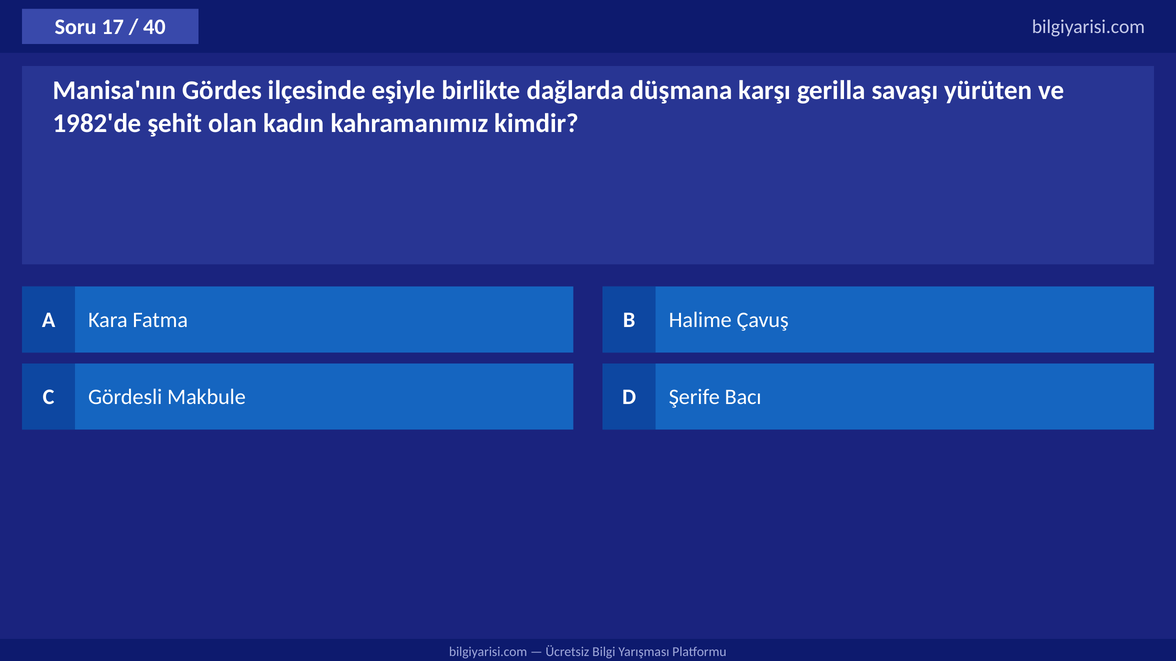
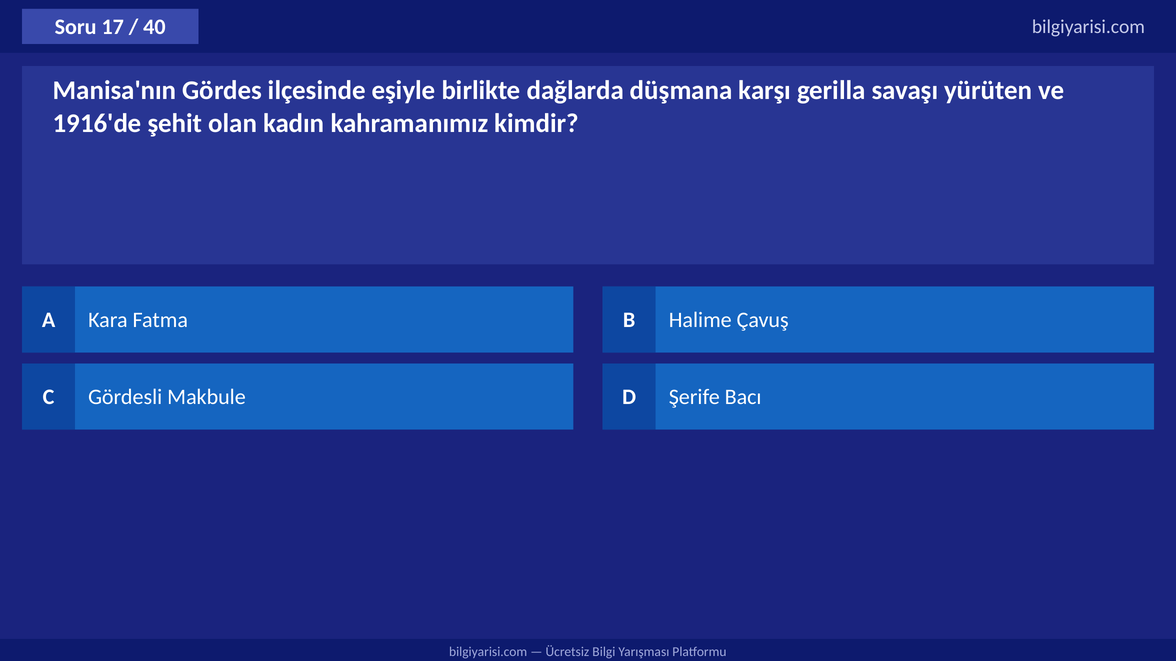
1982'de: 1982'de -> 1916'de (97, 123)
